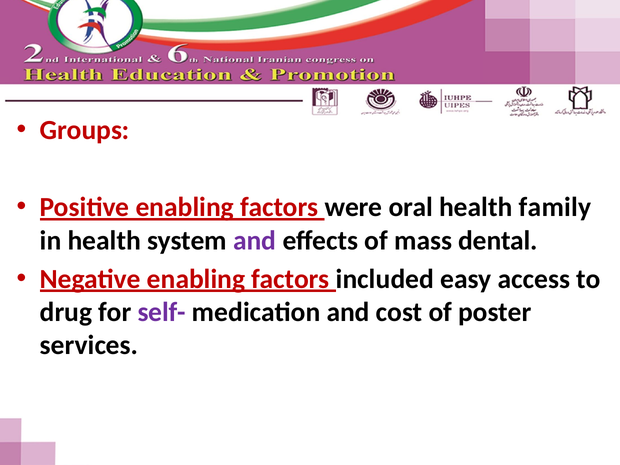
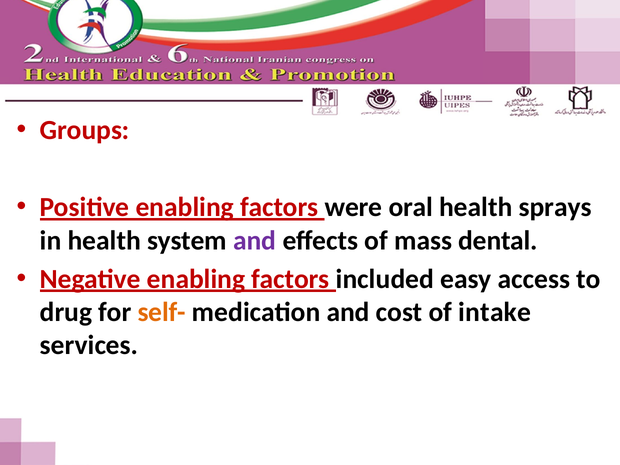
family: family -> sprays (555, 207)
self- colour: purple -> orange (162, 312)
poster: poster -> intake (495, 312)
